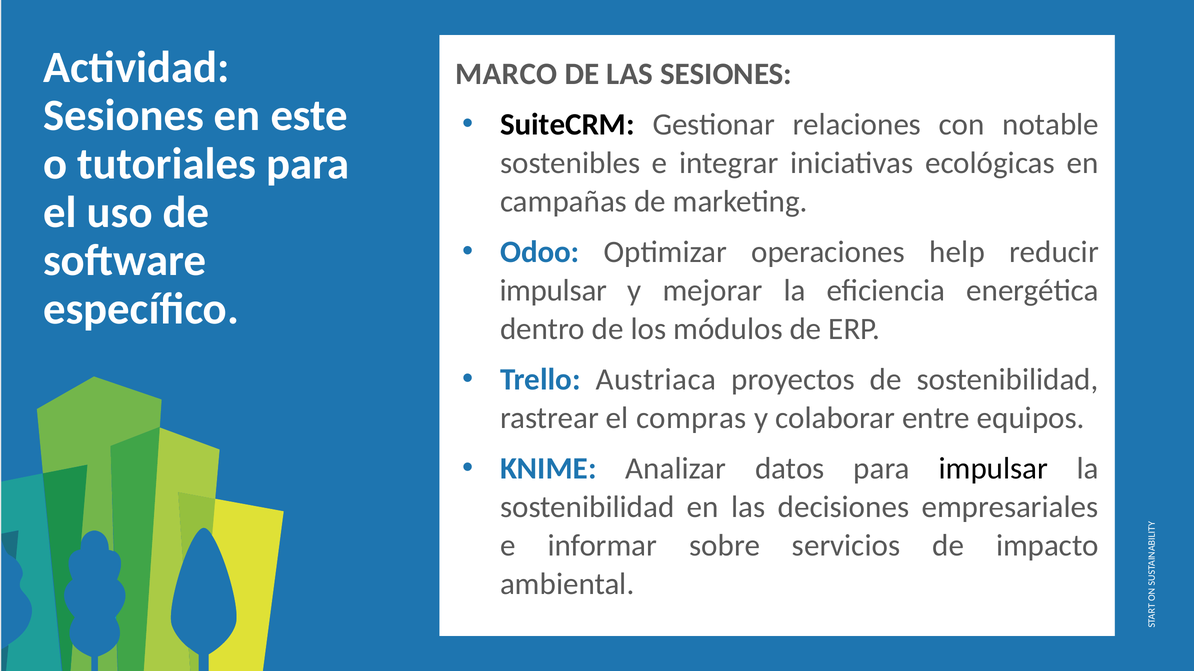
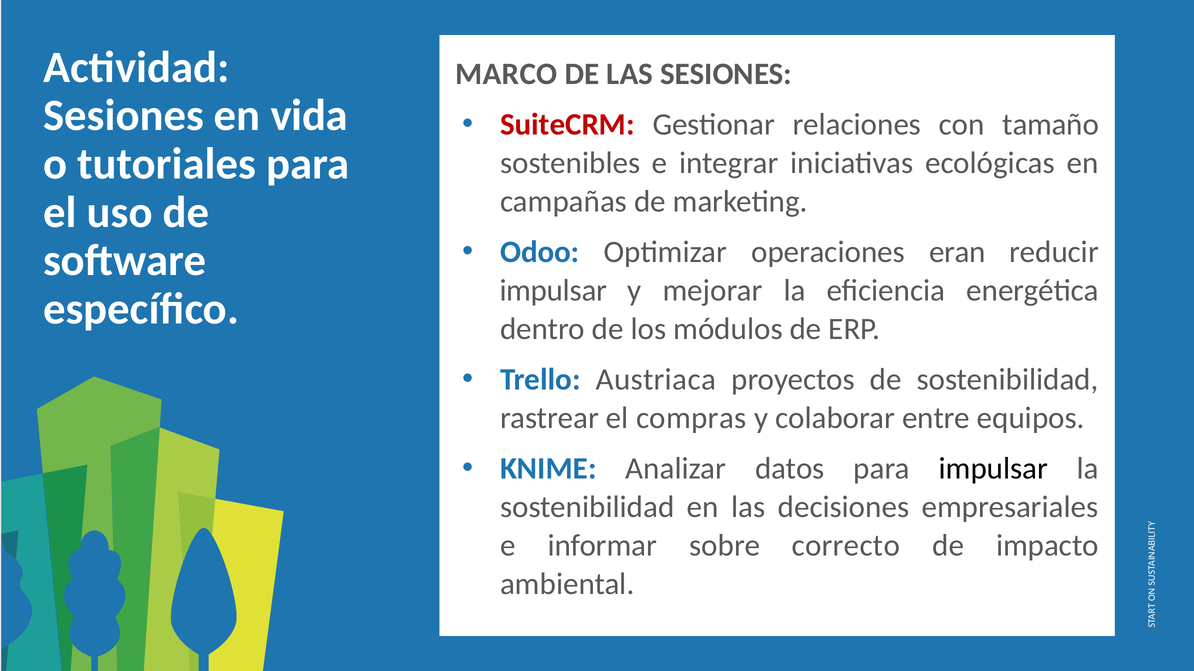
este: este -> vida (309, 116)
SuiteCRM colour: black -> red (567, 125)
notable: notable -> tamaño (1051, 125)
help: help -> eran (957, 252)
servicios: servicios -> correcto (846, 546)
